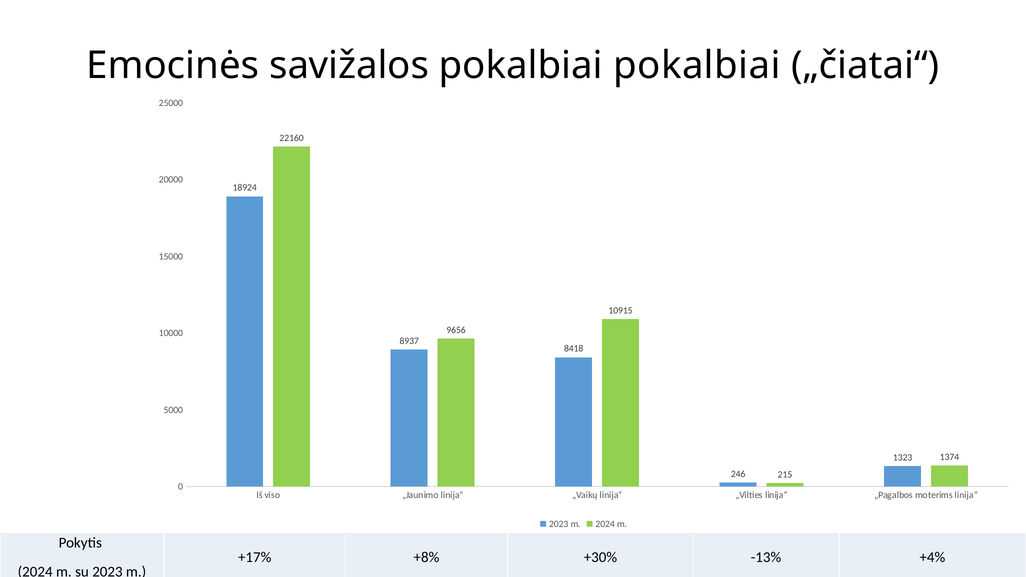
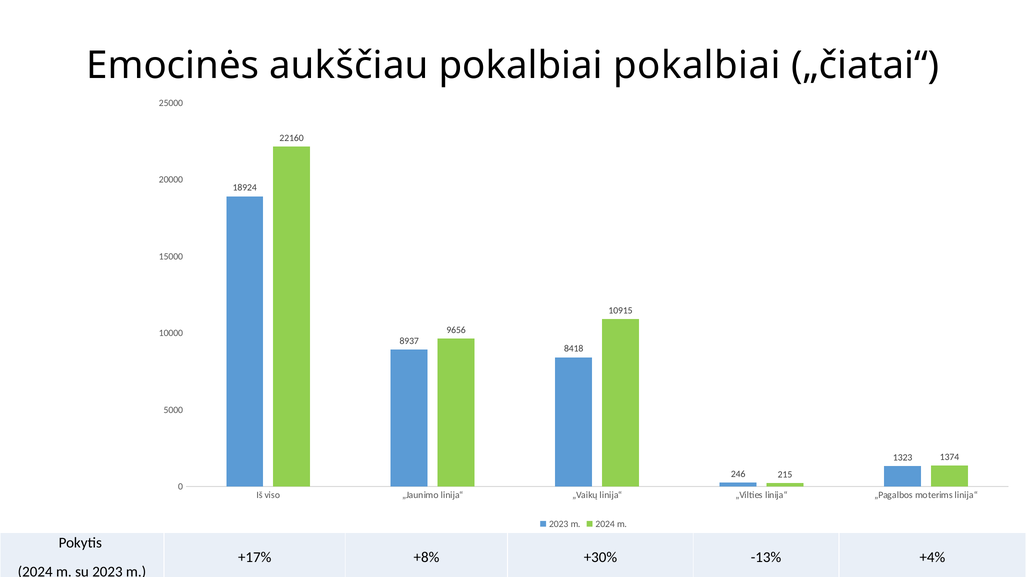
savižalos: savižalos -> aukščiau (349, 65)
